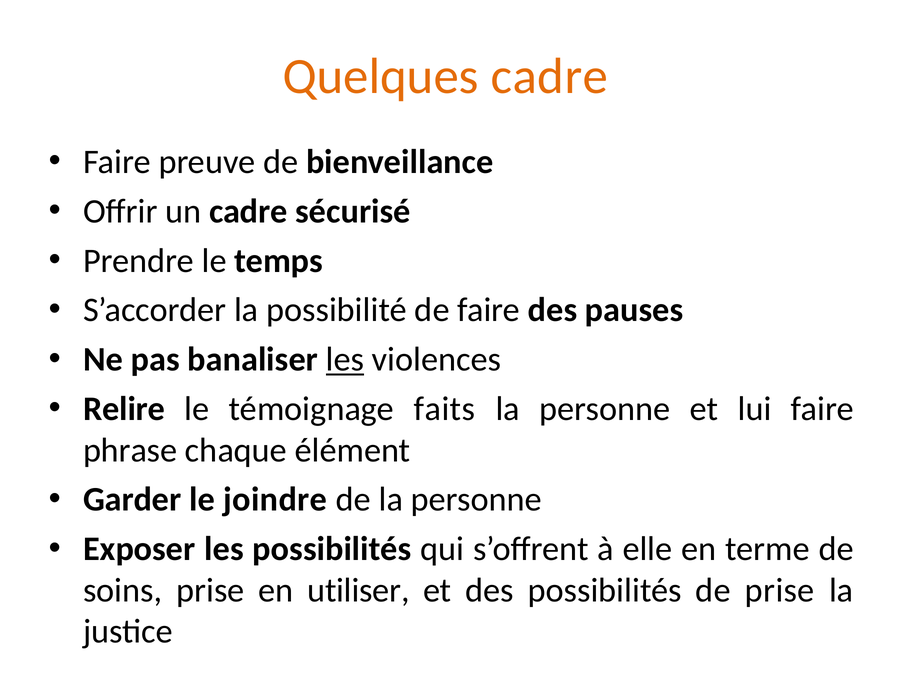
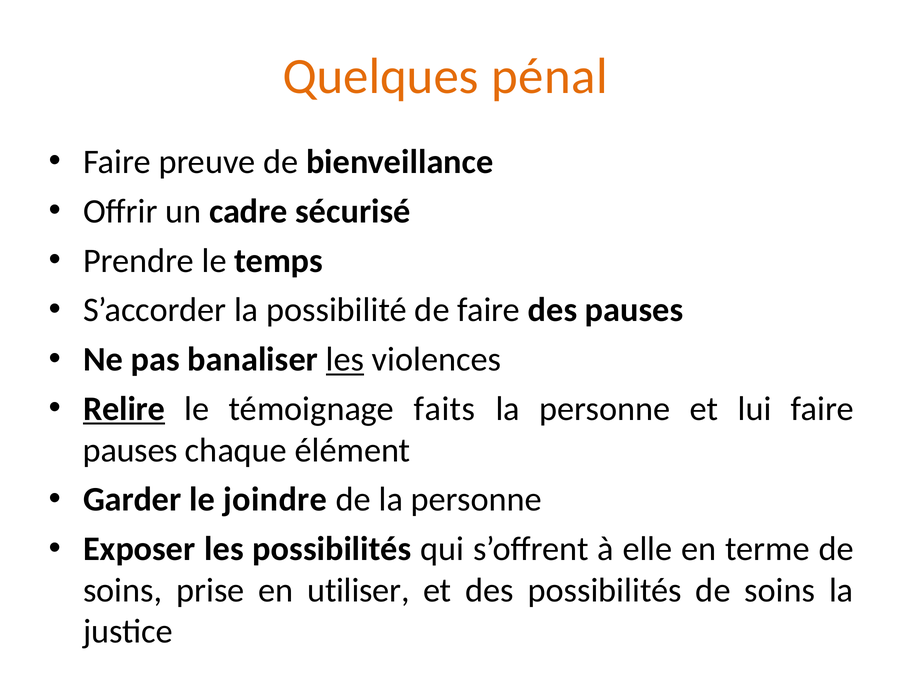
Quelques cadre: cadre -> pénal (549, 76)
Relire underline: none -> present (124, 408)
phrase: phrase -> pauses (130, 450)
possibilités de prise: prise -> soins (780, 590)
